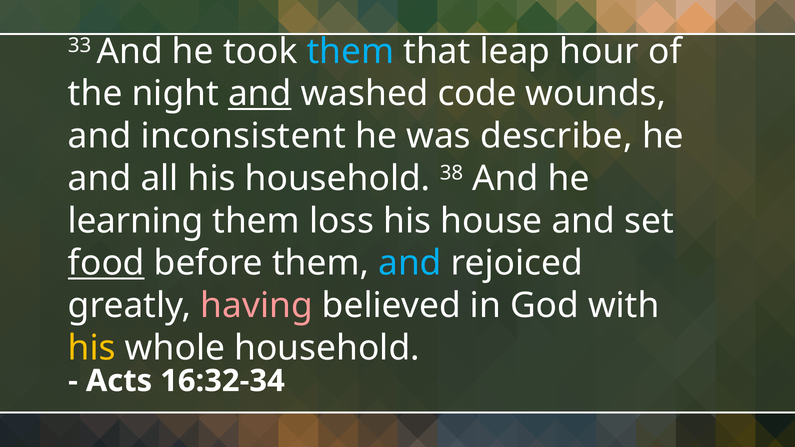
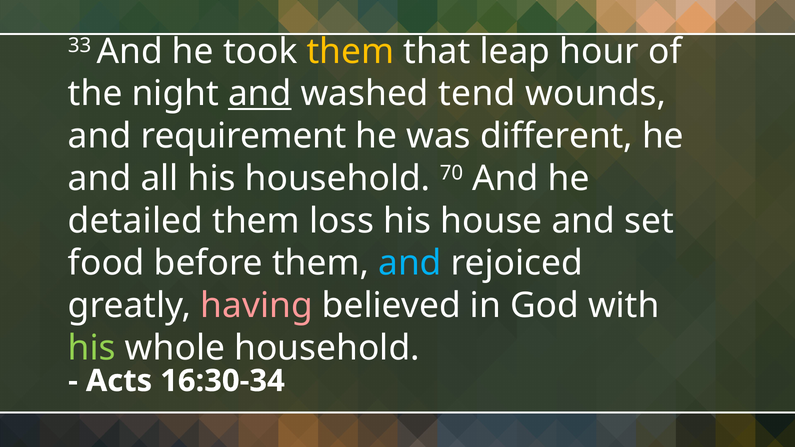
them colour: light blue -> yellow (350, 51)
code: code -> tend (477, 94)
inconsistent: inconsistent -> requirement (244, 136)
describe: describe -> different (556, 136)
38: 38 -> 70 (452, 173)
learning: learning -> detailed (136, 221)
food underline: present -> none (106, 263)
his colour: yellow -> light green (92, 348)
16:32-34: 16:32-34 -> 16:30-34 (222, 381)
